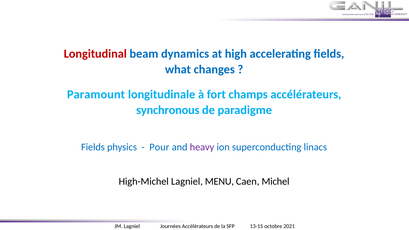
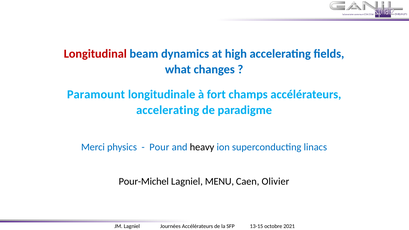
synchronous: synchronous -> accelerating (168, 110)
Fields: Fields -> Merci (93, 147)
heavy colour: purple -> black (202, 147)
High-Michel: High-Michel -> Pour-Michel (144, 182)
Michel: Michel -> Olivier (275, 182)
